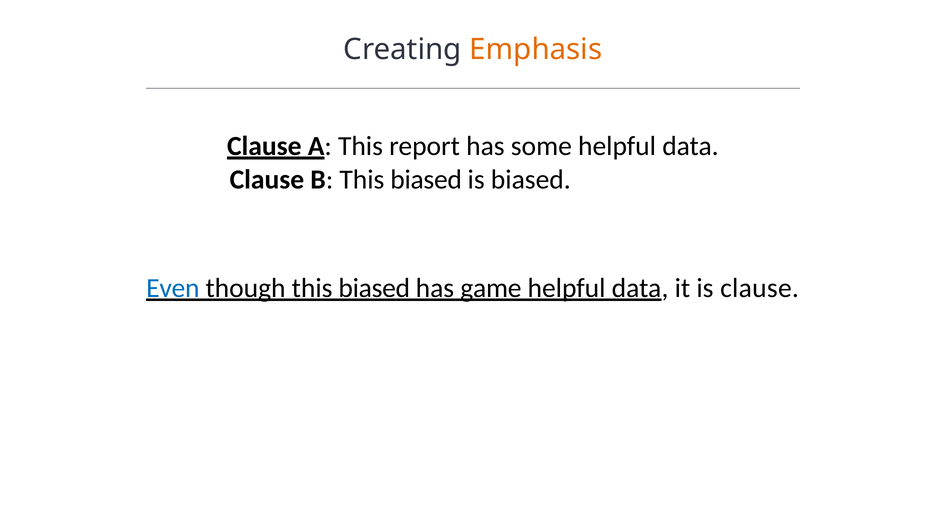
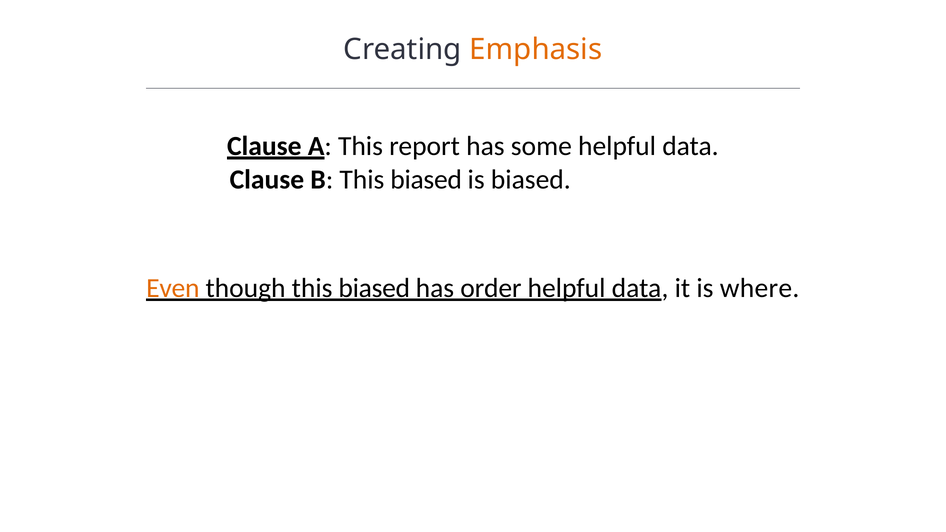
Even colour: blue -> orange (173, 288)
game: game -> order (491, 288)
is clause: clause -> where (760, 288)
